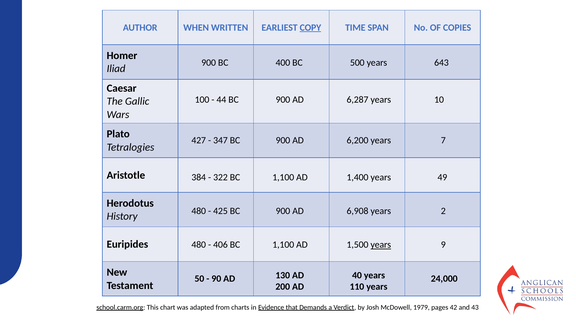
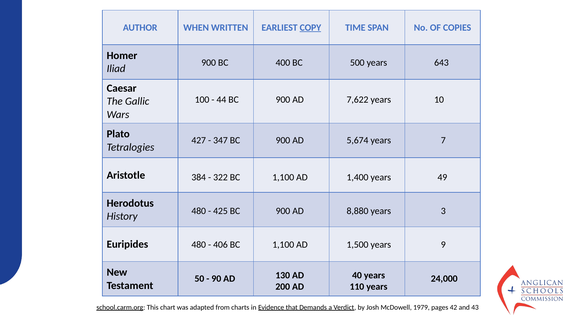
6,287: 6,287 -> 7,622 (358, 100)
6,200: 6,200 -> 5,674 (358, 140)
6,908: 6,908 -> 8,880 (358, 211)
2: 2 -> 3 (443, 211)
years underline: present -> none (381, 245)
